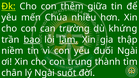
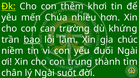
giữa: giữa -> khơi (97, 6)
lầm underline: present -> none (68, 40)
thập: thập -> chúc (128, 40)
